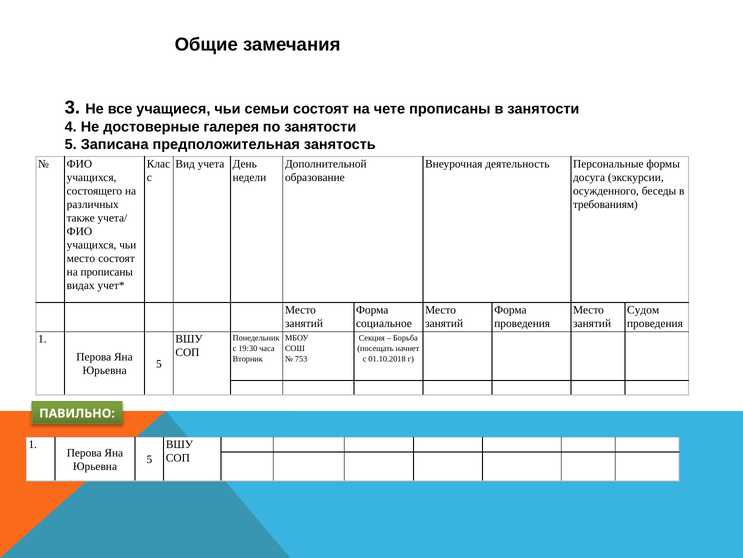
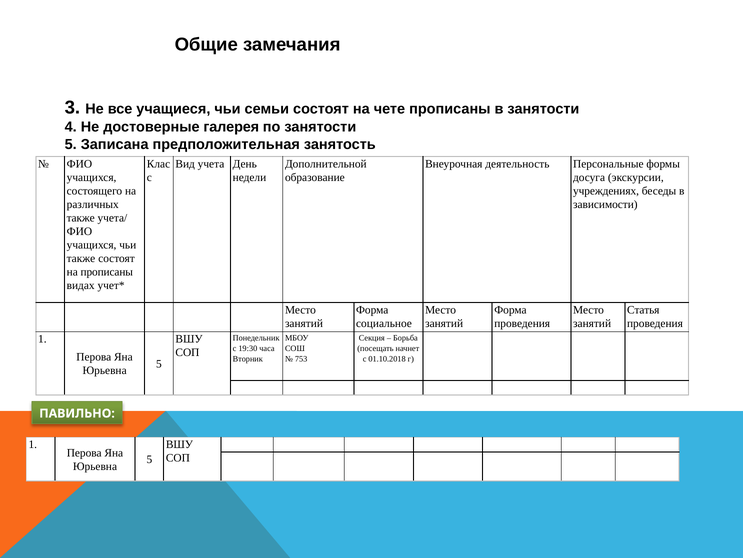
осужденного: осужденного -> учреждениях (606, 191)
требованиям: требованиям -> зависимости (605, 204)
место: место -> также (81, 258)
Судом: Судом -> Статья (643, 309)
